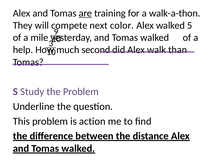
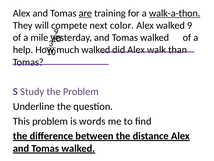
walk-a-thon underline: none -> present (175, 13)
walked 5: 5 -> 9 (190, 25)
much second: second -> walked (96, 50)
action: action -> words (92, 121)
